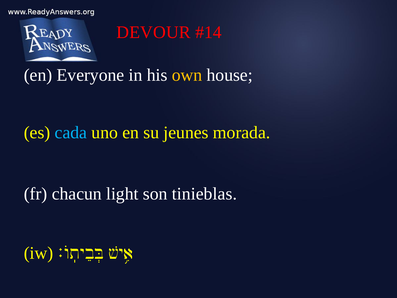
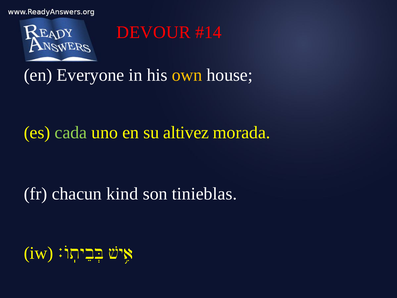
cada colour: light blue -> light green (71, 133)
jeunes: jeunes -> altivez (186, 133)
light: light -> kind (122, 194)
